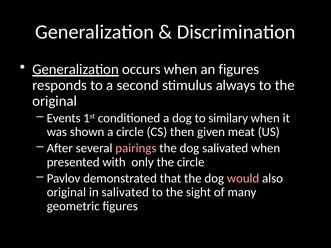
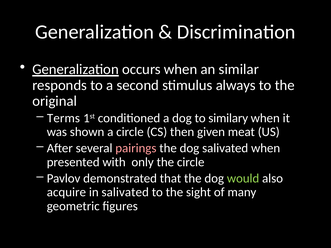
an figures: figures -> similar (239, 69)
Events: Events -> Terms (63, 118)
would colour: pink -> light green (243, 178)
original: original -> acquire (66, 192)
